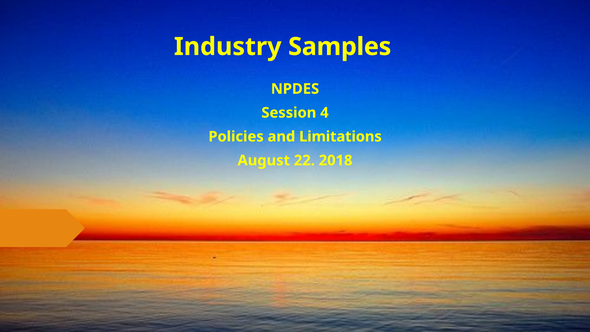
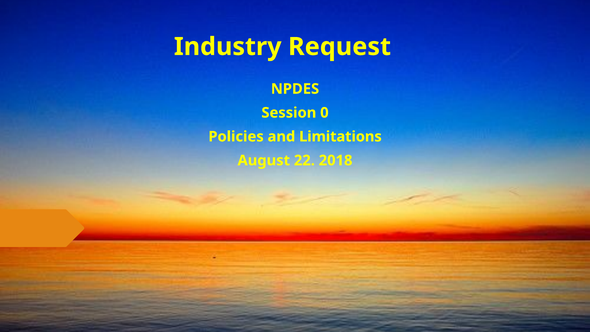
Samples: Samples -> Request (340, 47)
4: 4 -> 0 (324, 113)
